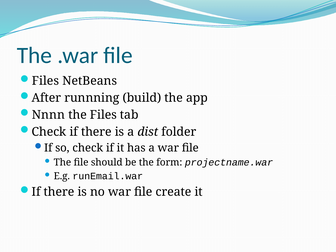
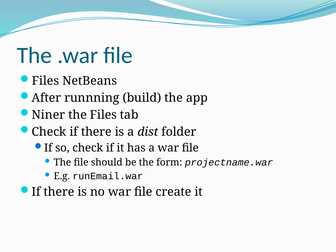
Nnnn: Nnnn -> Niner (48, 115)
